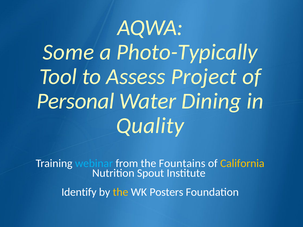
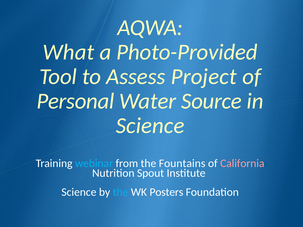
Some: Some -> What (68, 52)
Photo-Typically: Photo-Typically -> Photo-Provided (187, 52)
Dining: Dining -> Source (211, 101)
Quality: Quality -> Science (150, 126)
California colour: yellow -> pink (242, 164)
Identify: Identify -> Science (79, 192)
the colour: yellow -> light blue (120, 192)
